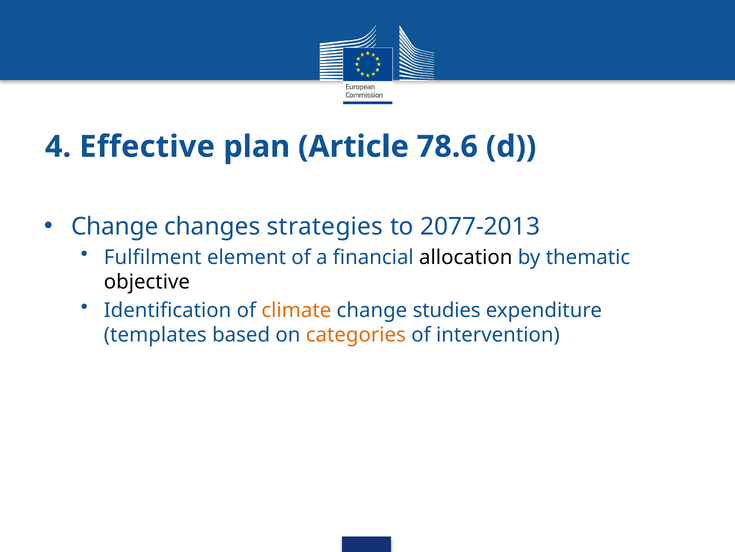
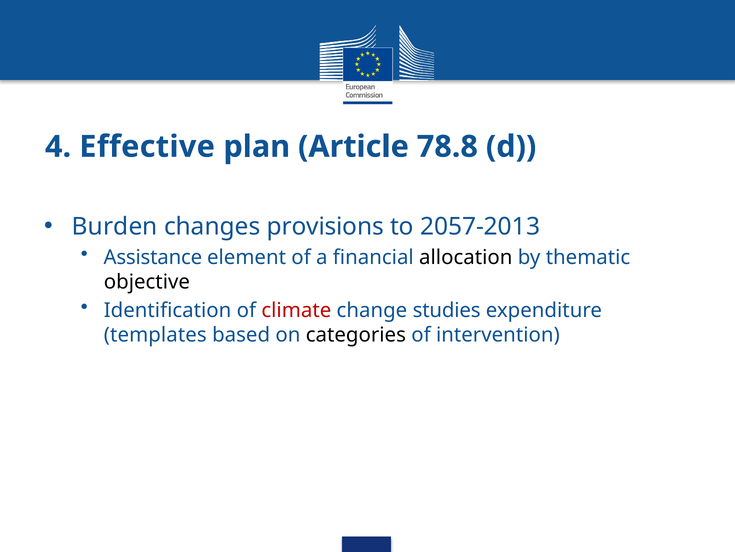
78.6: 78.6 -> 78.8 (447, 146)
Change: Change -> Burden (115, 226)
strategies: strategies -> provisions (325, 226)
2077-2013: 2077-2013 -> 2057-2013 (480, 226)
Fulfilment: Fulfilment -> Assistance (153, 257)
climate colour: orange -> red (296, 310)
categories colour: orange -> black (356, 335)
